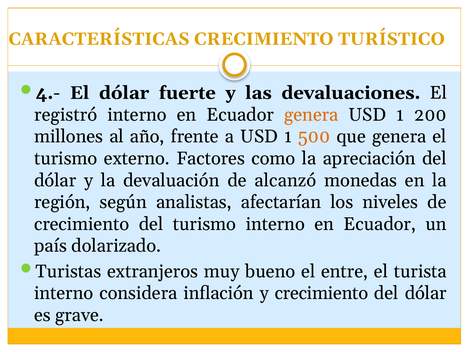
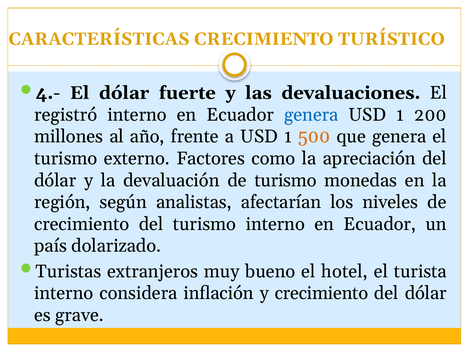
genera colour: orange -> blue (311, 115)
de alcanzó: alcanzó -> turismo (286, 180)
entre: entre -> hotel (345, 271)
